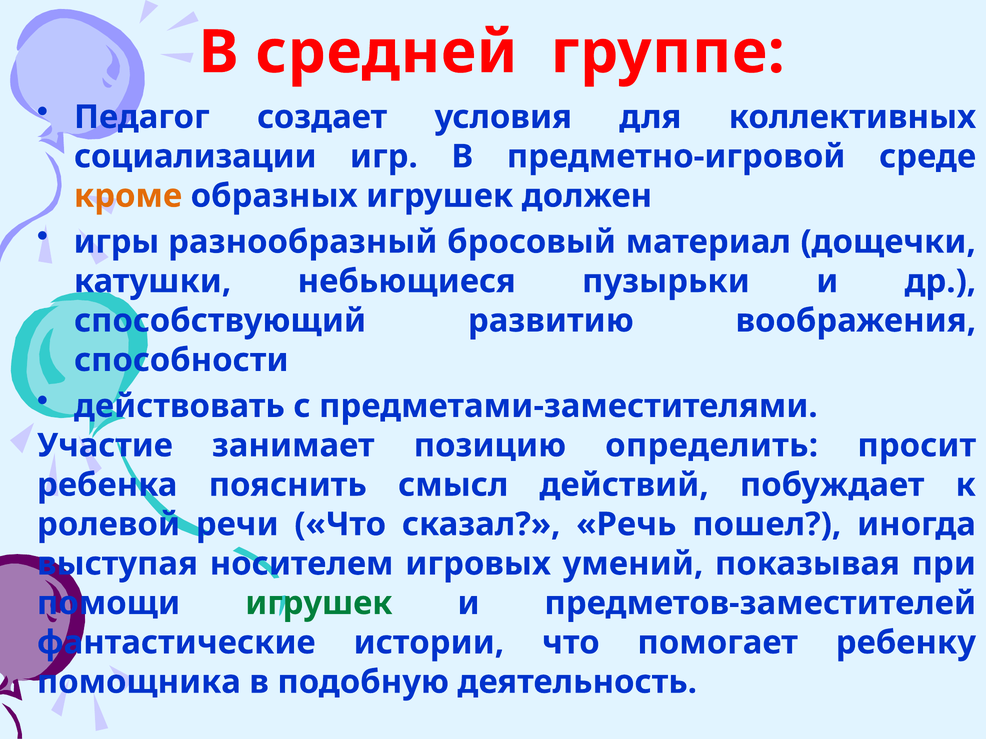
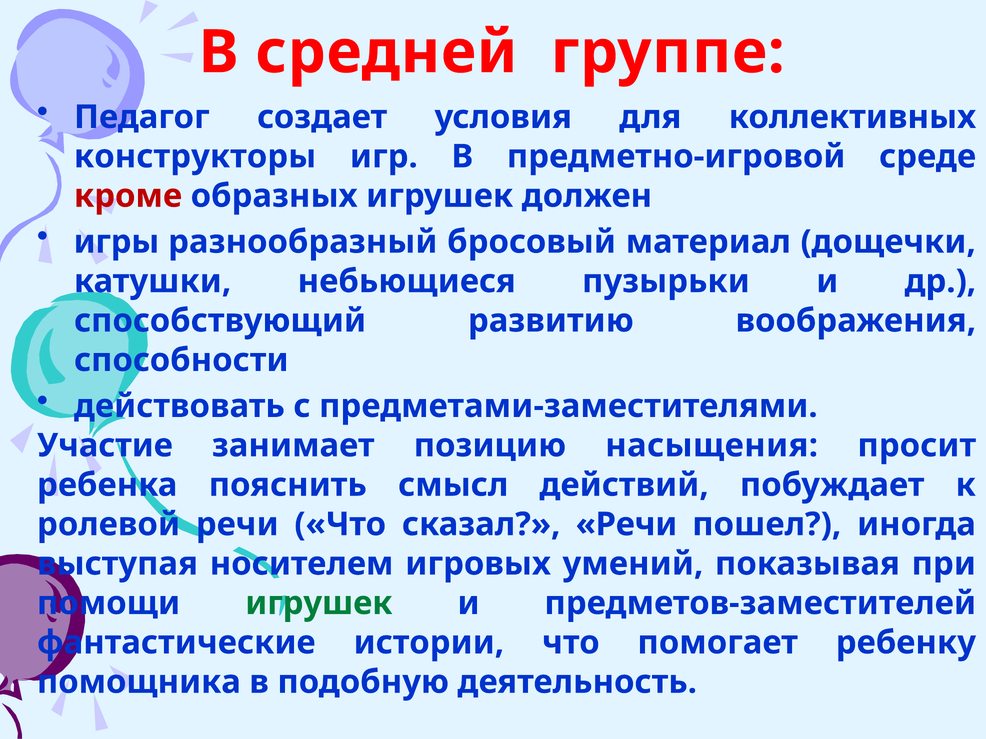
социализации: социализации -> конструкторы (195, 157)
кроме colour: orange -> red (128, 196)
определить: определить -> насыщения (712, 446)
сказал Речь: Речь -> Речи (627, 525)
